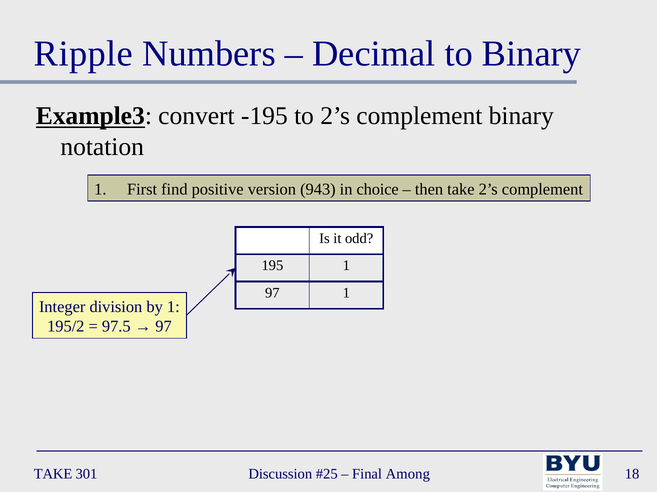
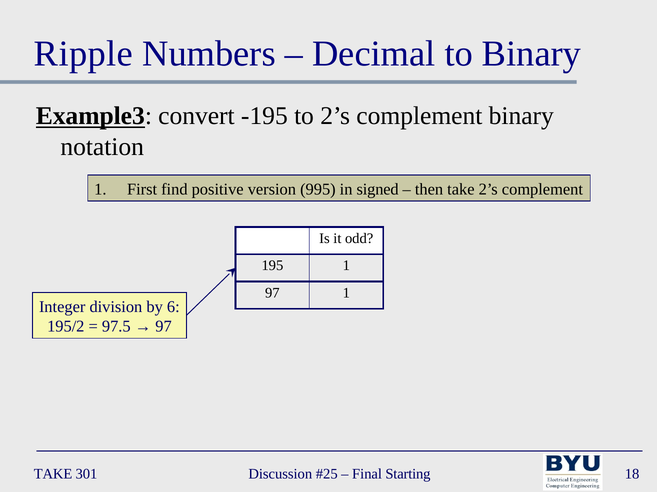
943: 943 -> 995 (318, 190)
choice: choice -> signed (378, 190)
by 1: 1 -> 6 (173, 307)
Among: Among -> Starting (408, 475)
